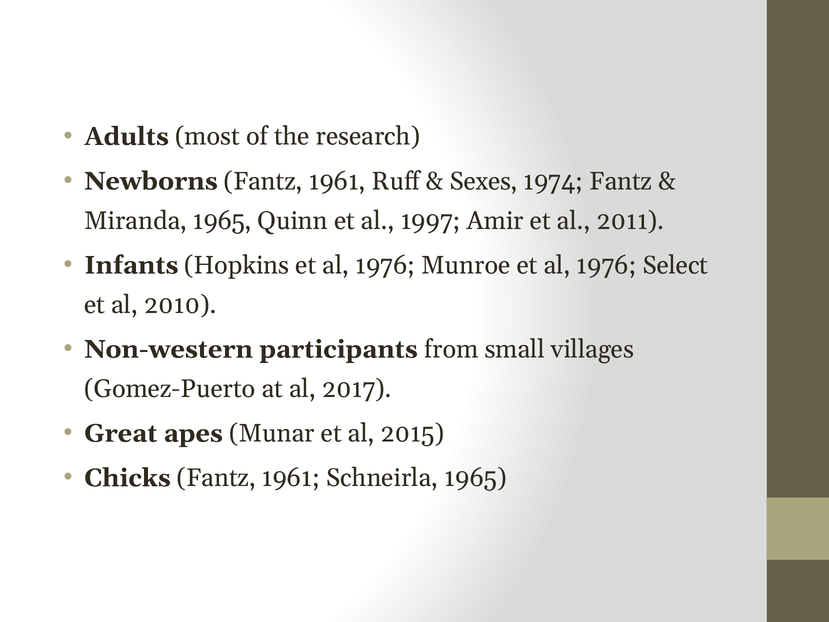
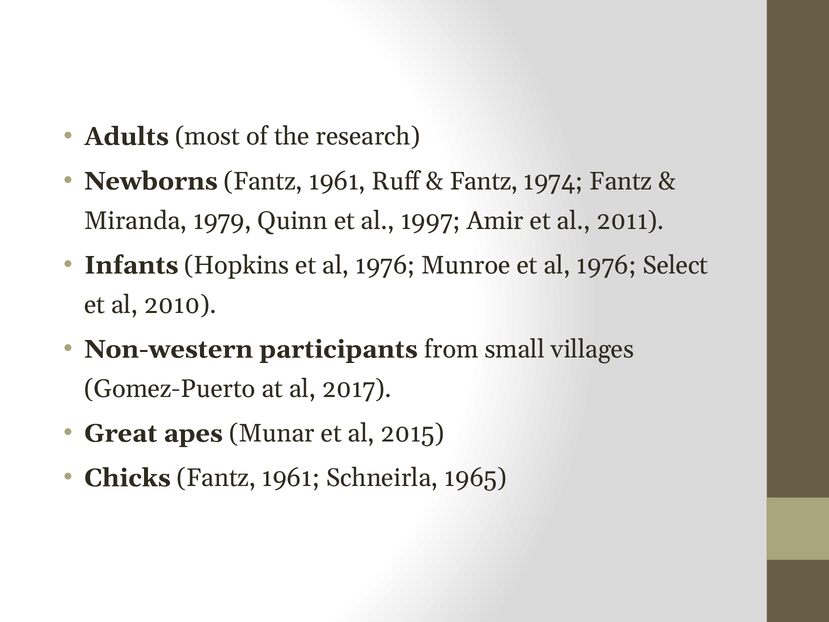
Sexes: Sexes -> Fantz (484, 181)
Miranda 1965: 1965 -> 1979 (222, 221)
